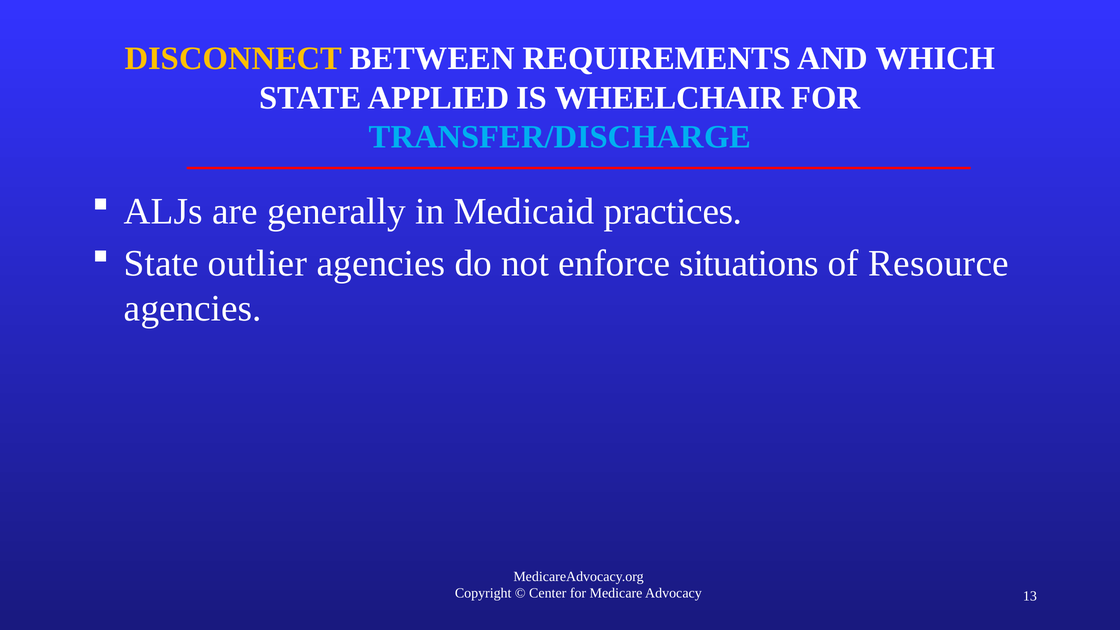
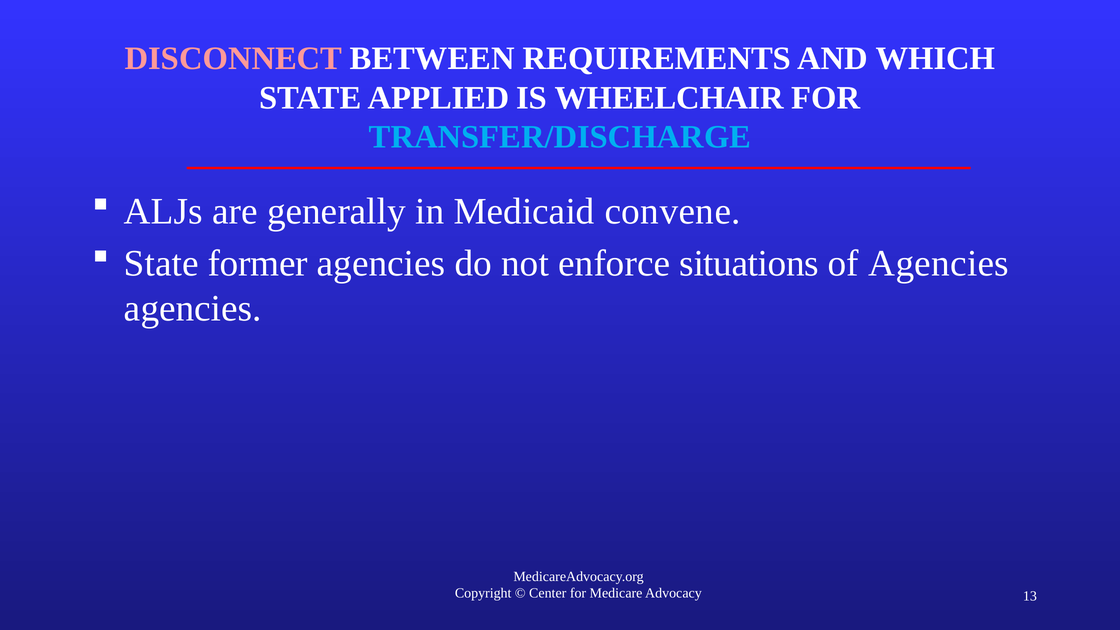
DISCONNECT colour: yellow -> pink (233, 59)
practices: practices -> convene (673, 211)
outlier: outlier -> former (258, 264)
of Resource: Resource -> Agencies (939, 264)
